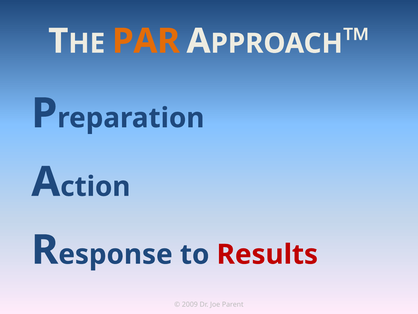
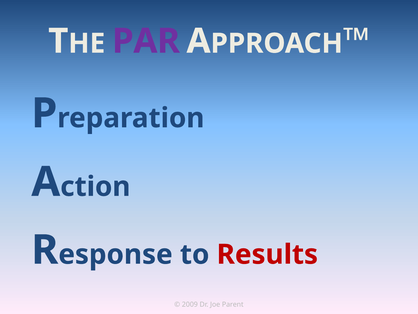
PAR colour: orange -> purple (146, 41)
